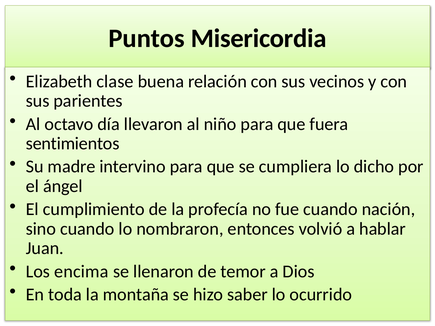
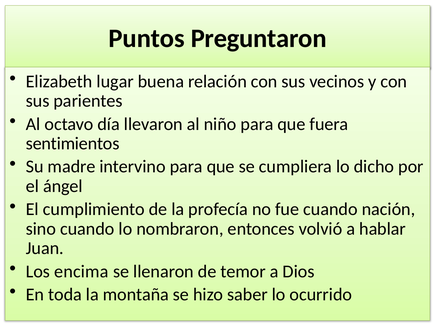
Misericordia: Misericordia -> Preguntaron (259, 38)
clase: clase -> lugar (115, 82)
